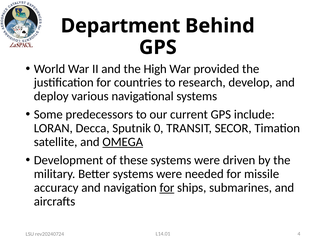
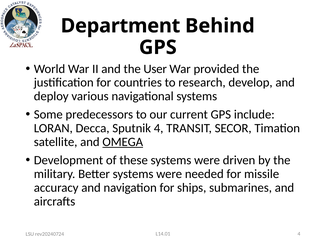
High: High -> User (155, 69)
Sputnik 0: 0 -> 4 (159, 128)
for underline: present -> none (167, 187)
